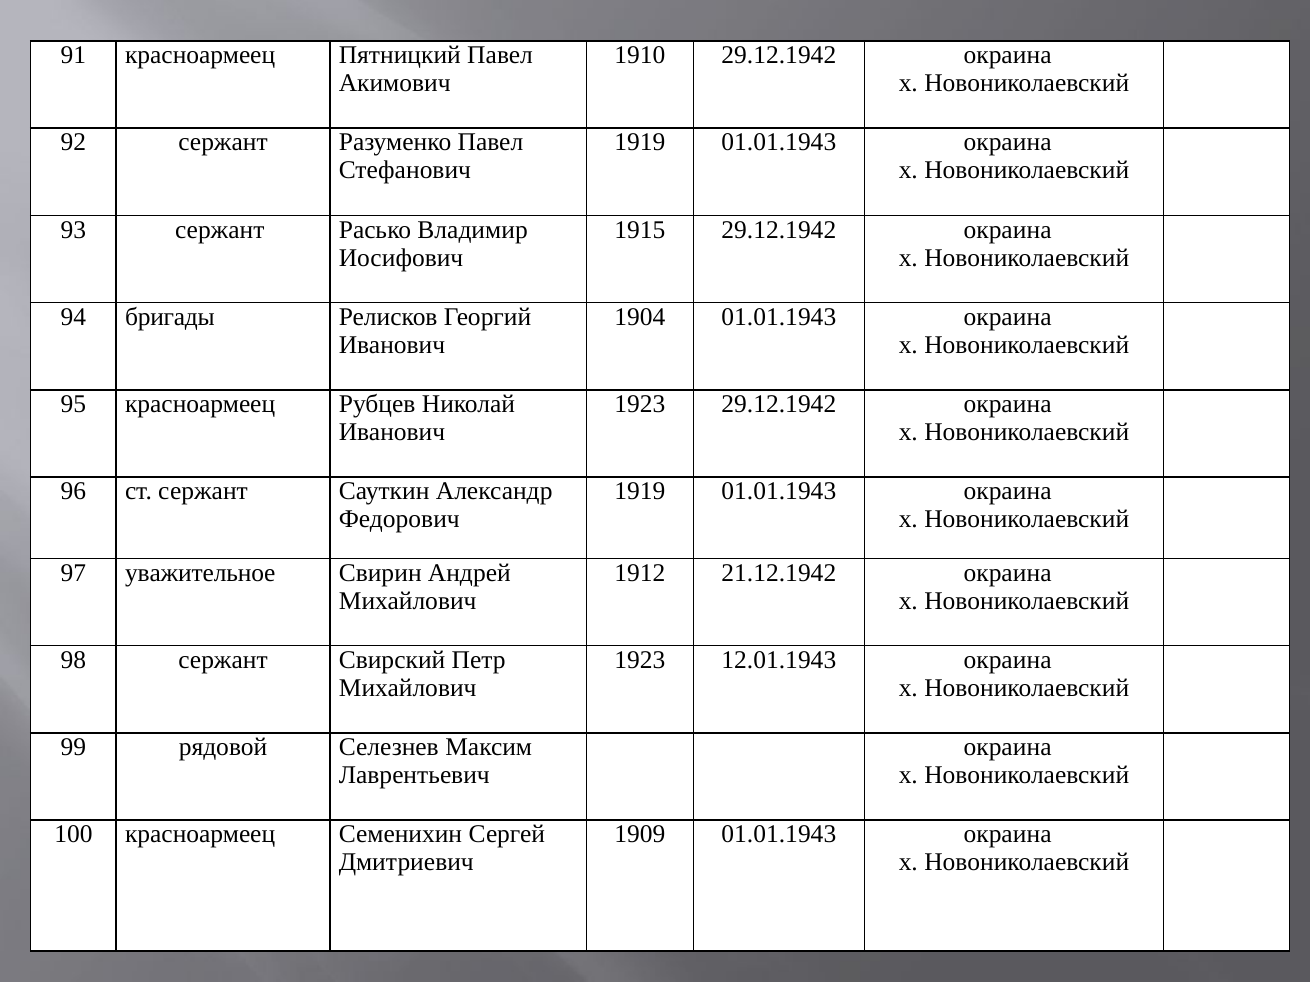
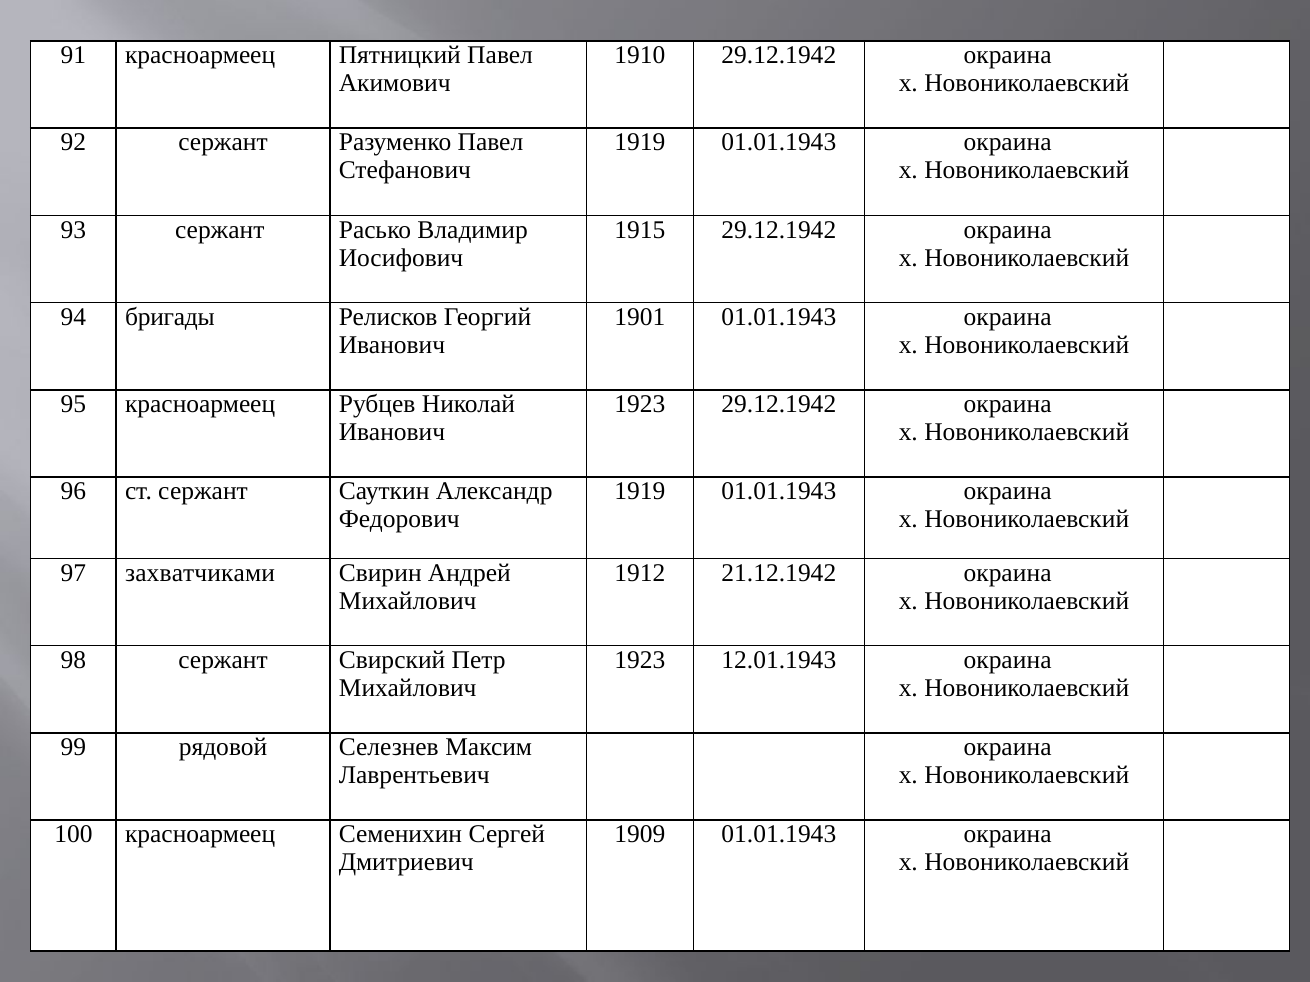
1904: 1904 -> 1901 (640, 317)
уважительное: уважительное -> захватчиками (200, 573)
